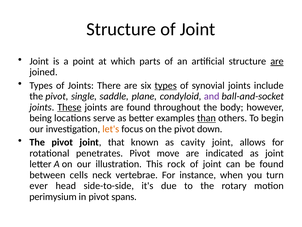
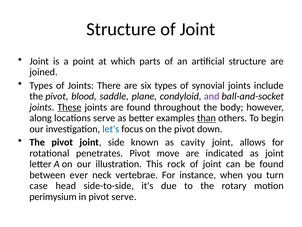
are underline: present -> none (277, 61)
types underline: present -> none (166, 85)
single: single -> blood (84, 96)
being: being -> along (41, 118)
let's colour: orange -> blue (111, 129)
that: that -> side (116, 142)
cells: cells -> ever (79, 175)
ever: ever -> case (39, 185)
pivot spans: spans -> serve (124, 196)
